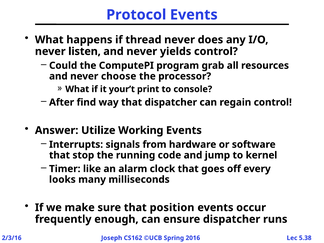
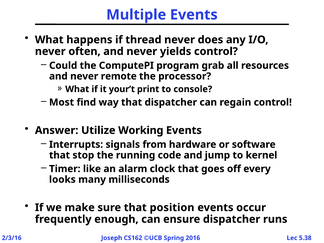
Protocol: Protocol -> Multiple (136, 15)
listen: listen -> often (84, 51)
choose: choose -> remote (119, 76)
After: After -> Most (62, 102)
